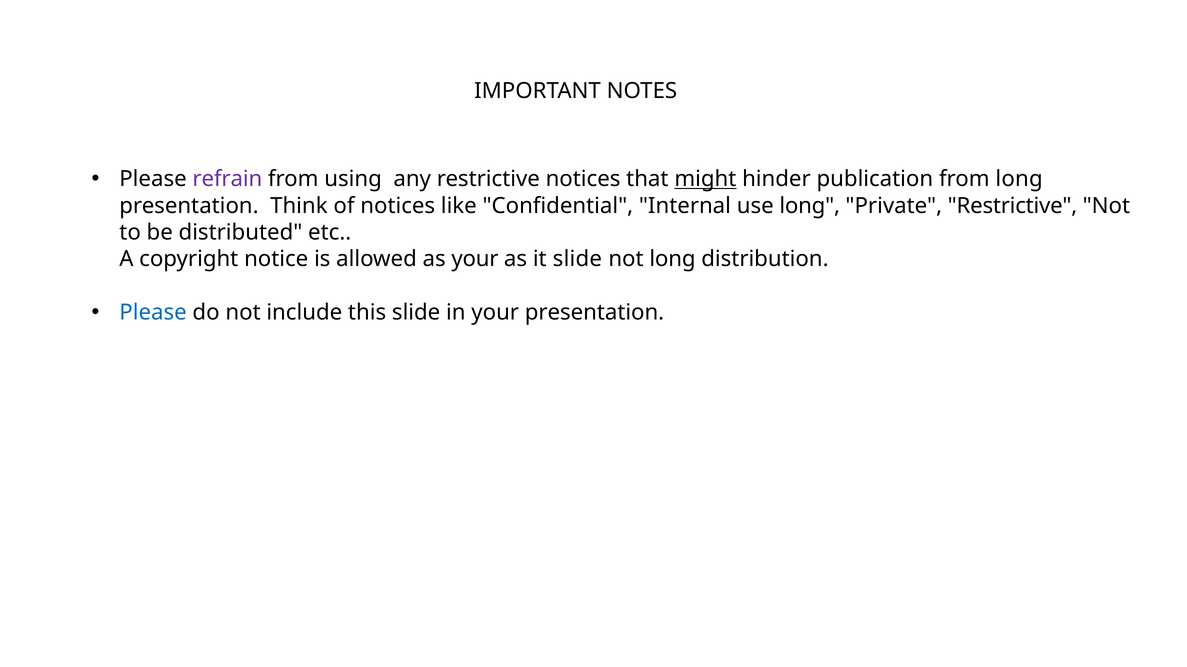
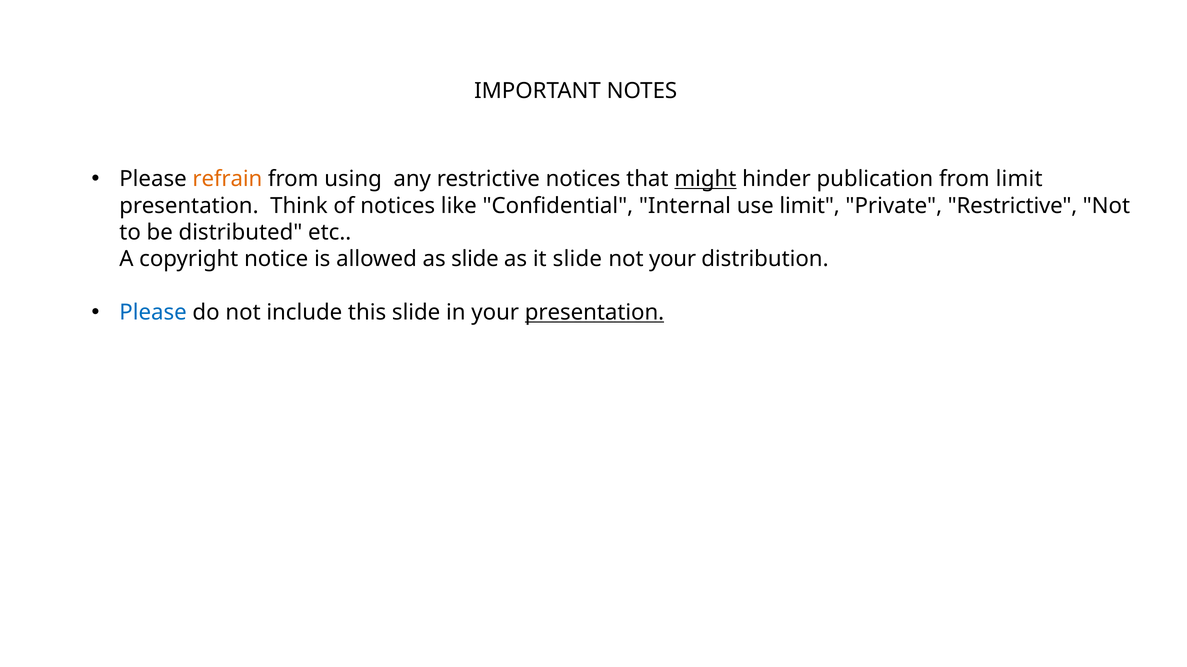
refrain colour: purple -> orange (227, 179)
from long: long -> limit (1019, 179)
use long: long -> limit (810, 206)
as your: your -> slide (475, 259)
not long: long -> your (673, 259)
presentation underline: none -> present (595, 313)
